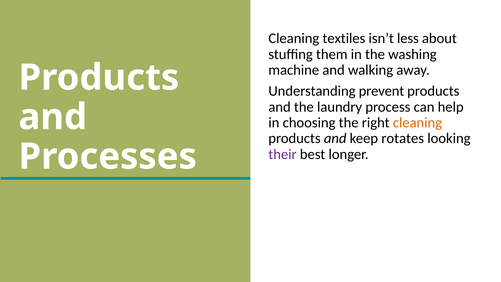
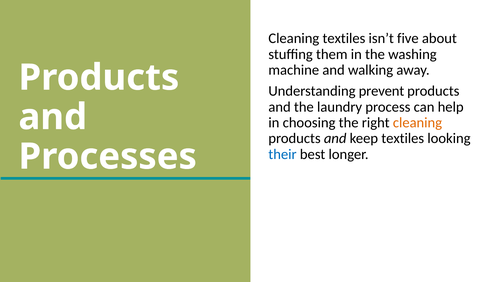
less: less -> five (408, 38)
keep rotates: rotates -> textiles (403, 138)
their colour: purple -> blue (283, 154)
